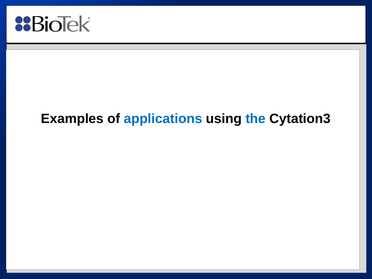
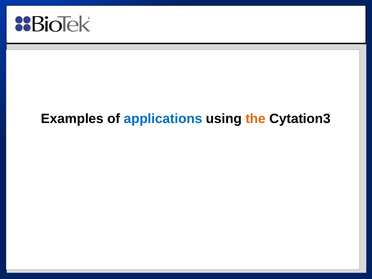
the colour: blue -> orange (256, 119)
